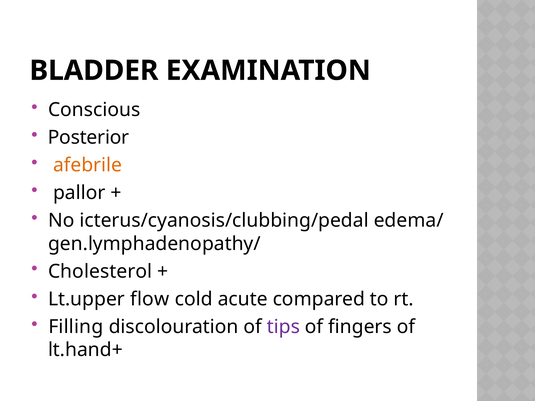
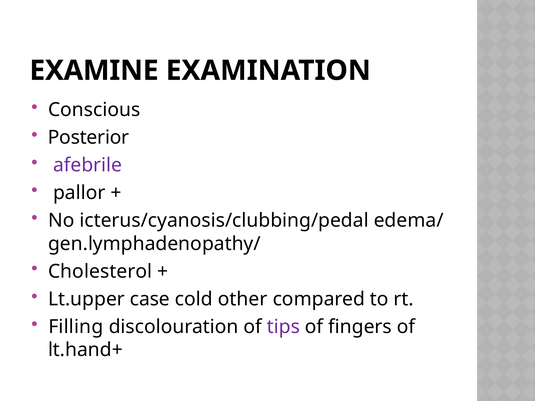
BLADDER: BLADDER -> EXAMINE (94, 71)
afebrile colour: orange -> purple (88, 165)
flow: flow -> case (150, 299)
acute: acute -> other (243, 299)
